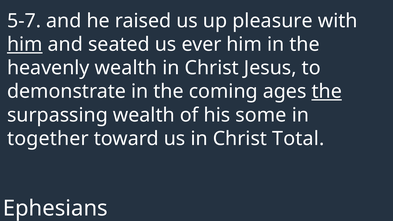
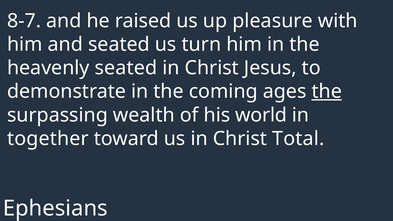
5-7: 5-7 -> 8-7 (24, 21)
him underline: present -> none (25, 44)
ever: ever -> turn (201, 44)
heavenly wealth: wealth -> seated (126, 68)
some: some -> world (261, 115)
